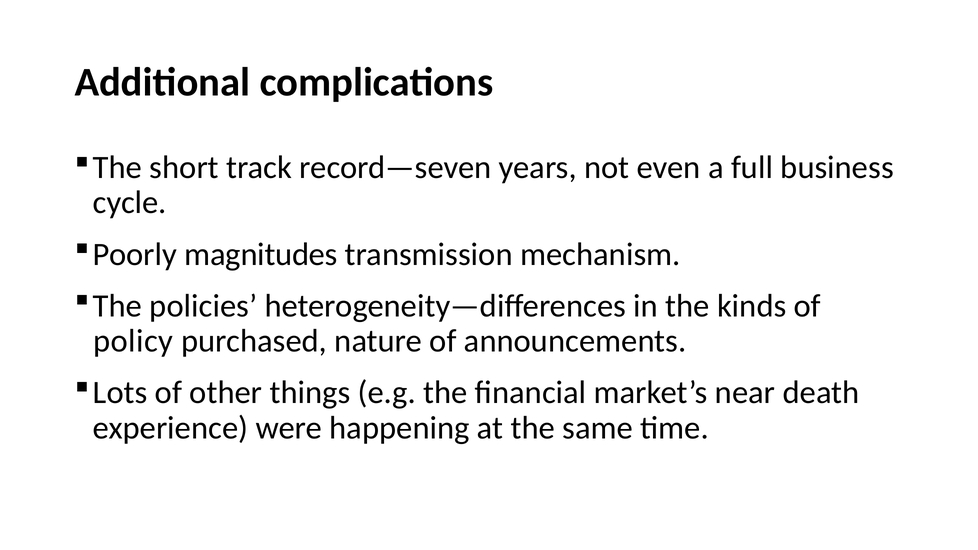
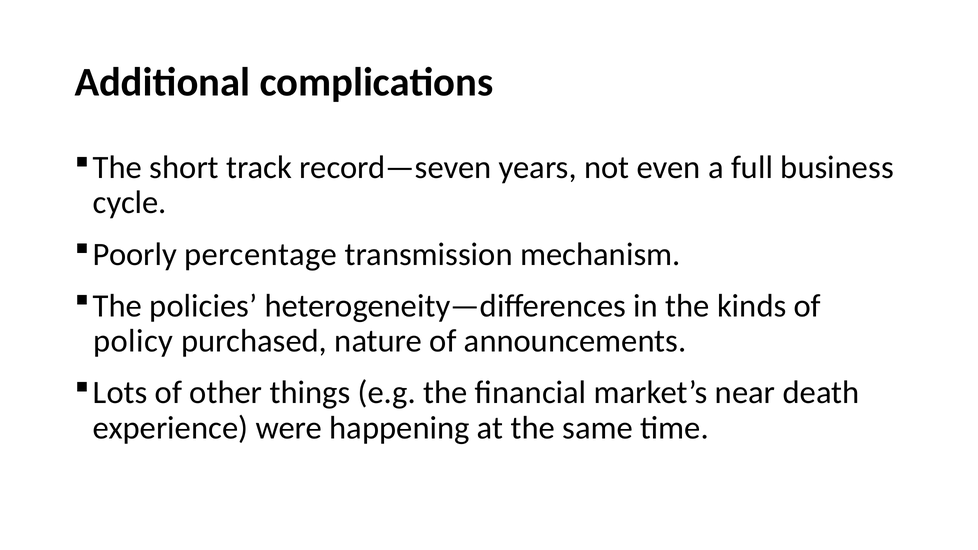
magnitudes: magnitudes -> percentage (261, 254)
